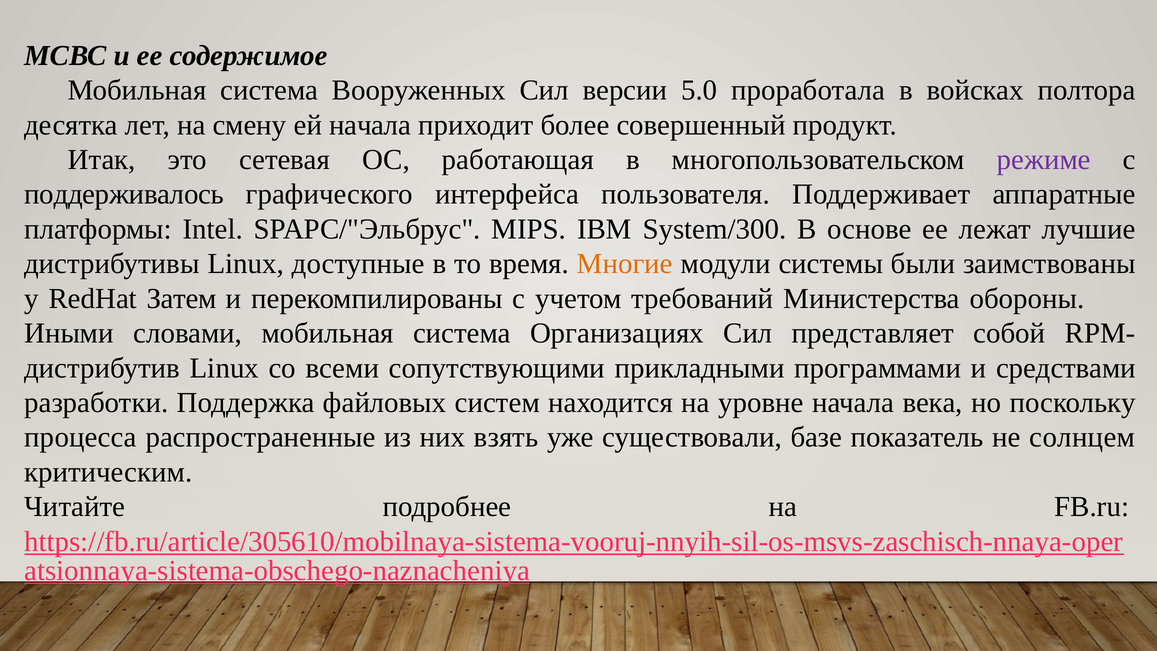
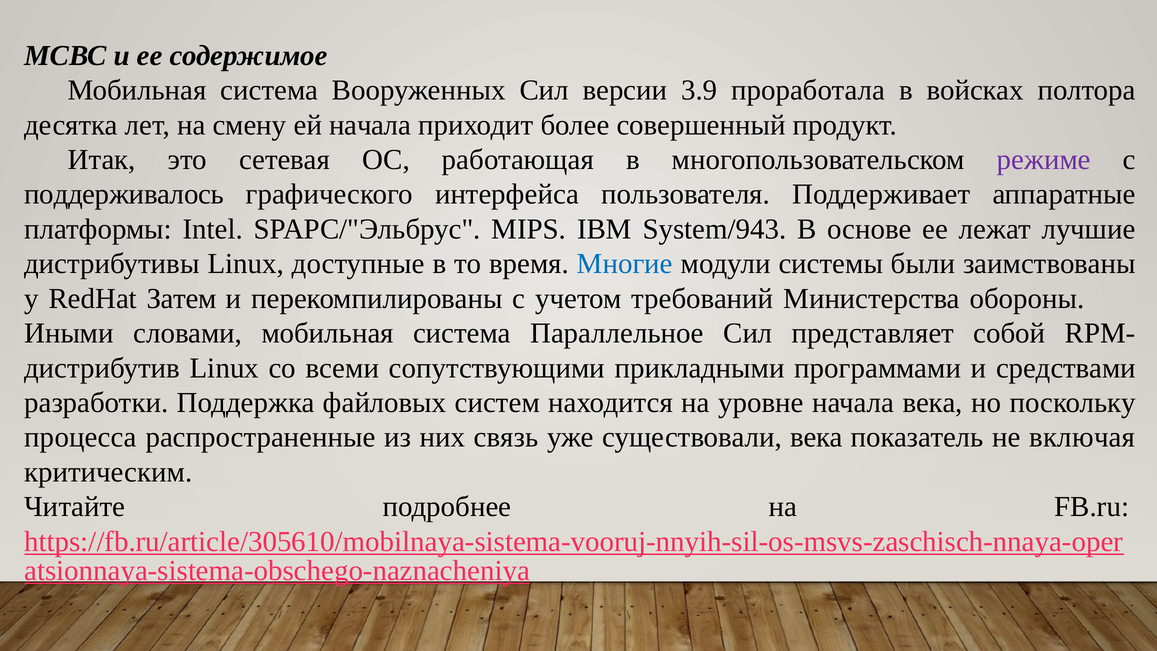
5.0: 5.0 -> 3.9 (699, 90)
System/300: System/300 -> System/943 (714, 229)
Многие colour: orange -> blue (625, 264)
Организациях: Организациях -> Параллельное (617, 333)
взять: взять -> связь (506, 437)
существовали базе: базе -> века (816, 437)
солнцем: солнцем -> включая (1082, 437)
